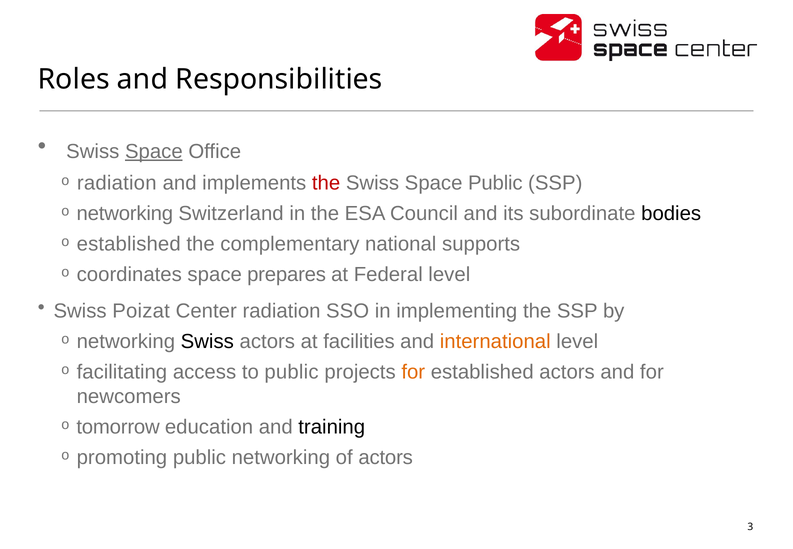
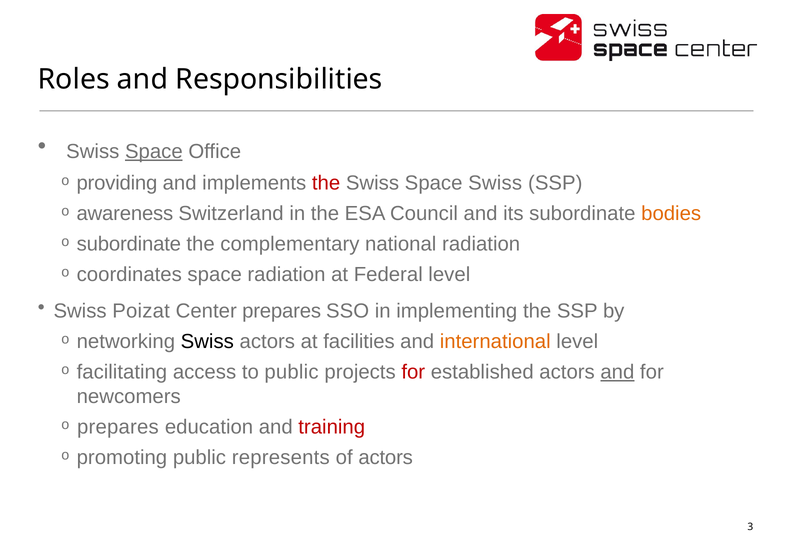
radiation: radiation -> providing (117, 183)
Space Public: Public -> Swiss (495, 183)
networking: networking -> awareness (125, 213)
bodies colour: black -> orange (671, 213)
established: established -> subordinate (129, 244)
national supports: supports -> radiation (481, 244)
space prepares: prepares -> radiation (286, 274)
Center radiation: radiation -> prepares (282, 311)
for colour: orange -> red (413, 372)
and underline: none -> present (617, 372)
tomorrow: tomorrow -> prepares (118, 427)
training colour: black -> red (332, 427)
public networking: networking -> represents (281, 457)
